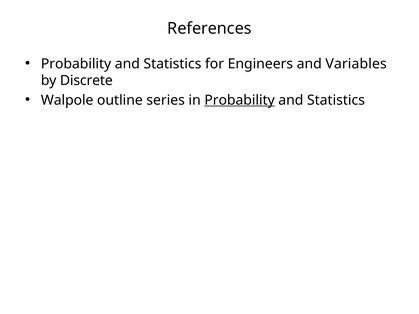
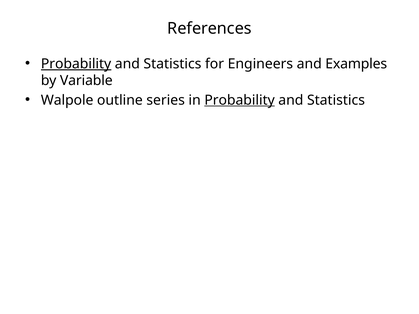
Probability underline: none -> present (76, 64)
Variables: Variables -> Examples (356, 64)
Discrete: Discrete -> Variable (86, 81)
